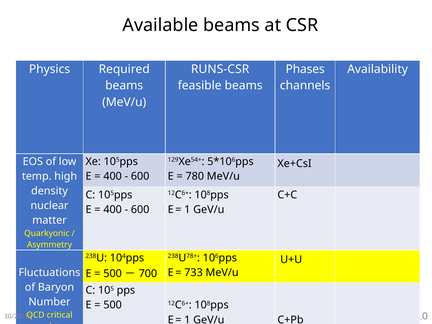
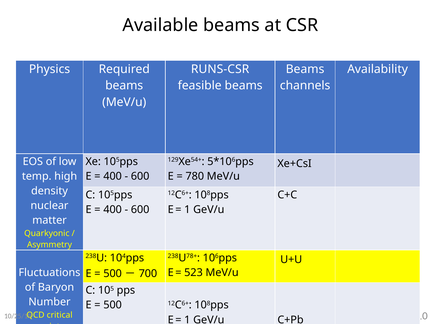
Phases: Phases -> Beams (305, 69)
733: 733 -> 523 (193, 273)
